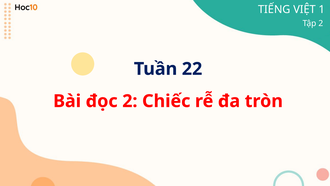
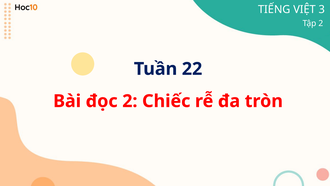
1: 1 -> 3 (322, 10)
